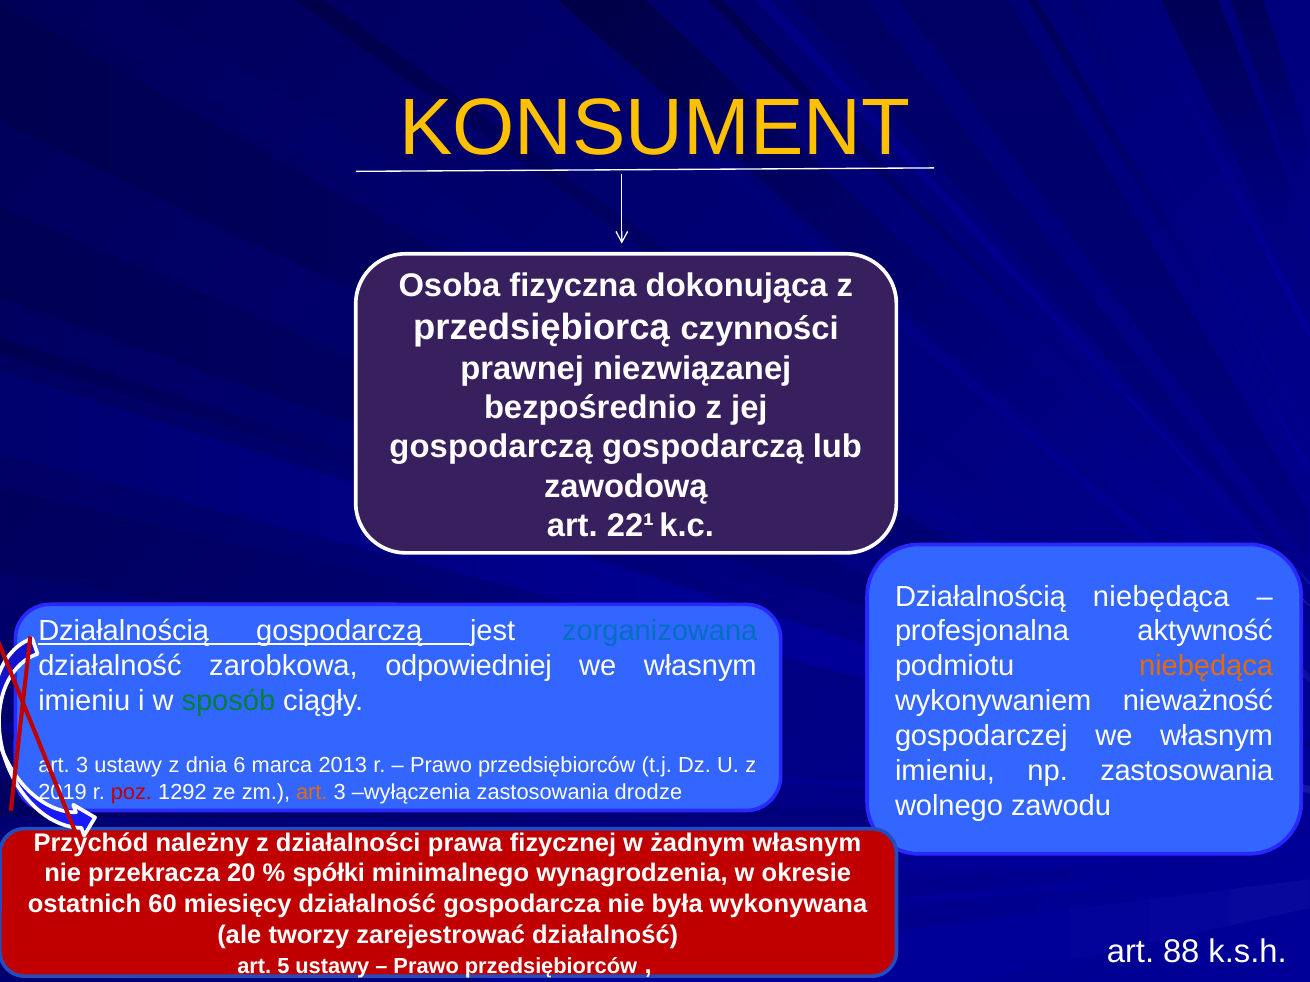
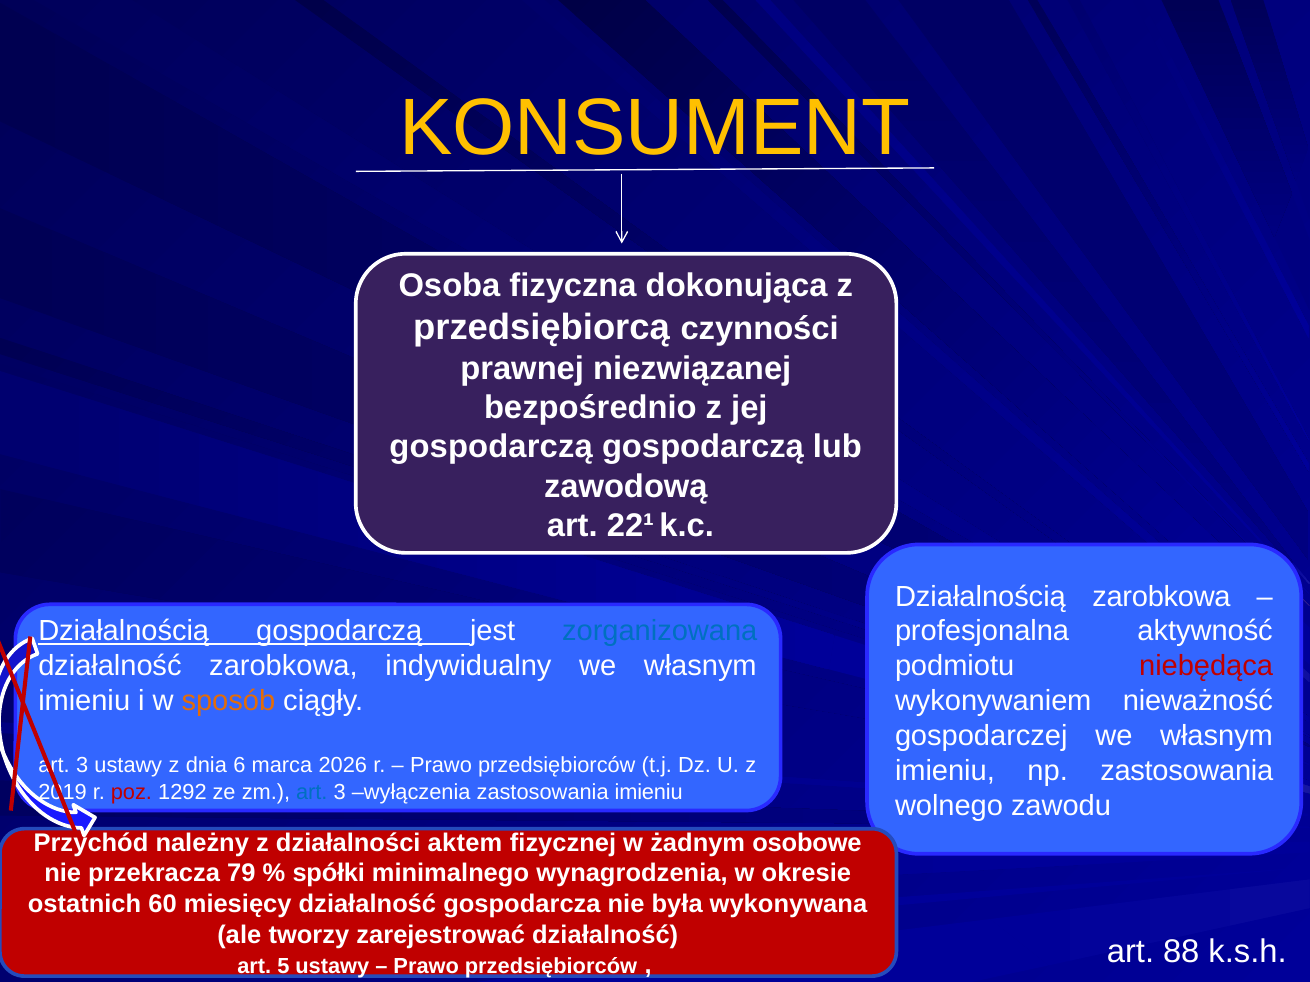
Działalnością niebędąca: niebędąca -> zarobkowa (1161, 597)
odpowiedniej: odpowiedniej -> indywidualny (468, 666)
niebędąca colour: orange -> red (1206, 667)
sposób colour: green -> orange (228, 701)
2013: 2013 -> 2026 (343, 766)
art colour: orange -> blue (312, 792)
zastosowania drodze: drodze -> imieniu (649, 792)
prawa: prawa -> aktem (465, 843)
żadnym własnym: własnym -> osobowe (807, 843)
20: 20 -> 79 (241, 874)
